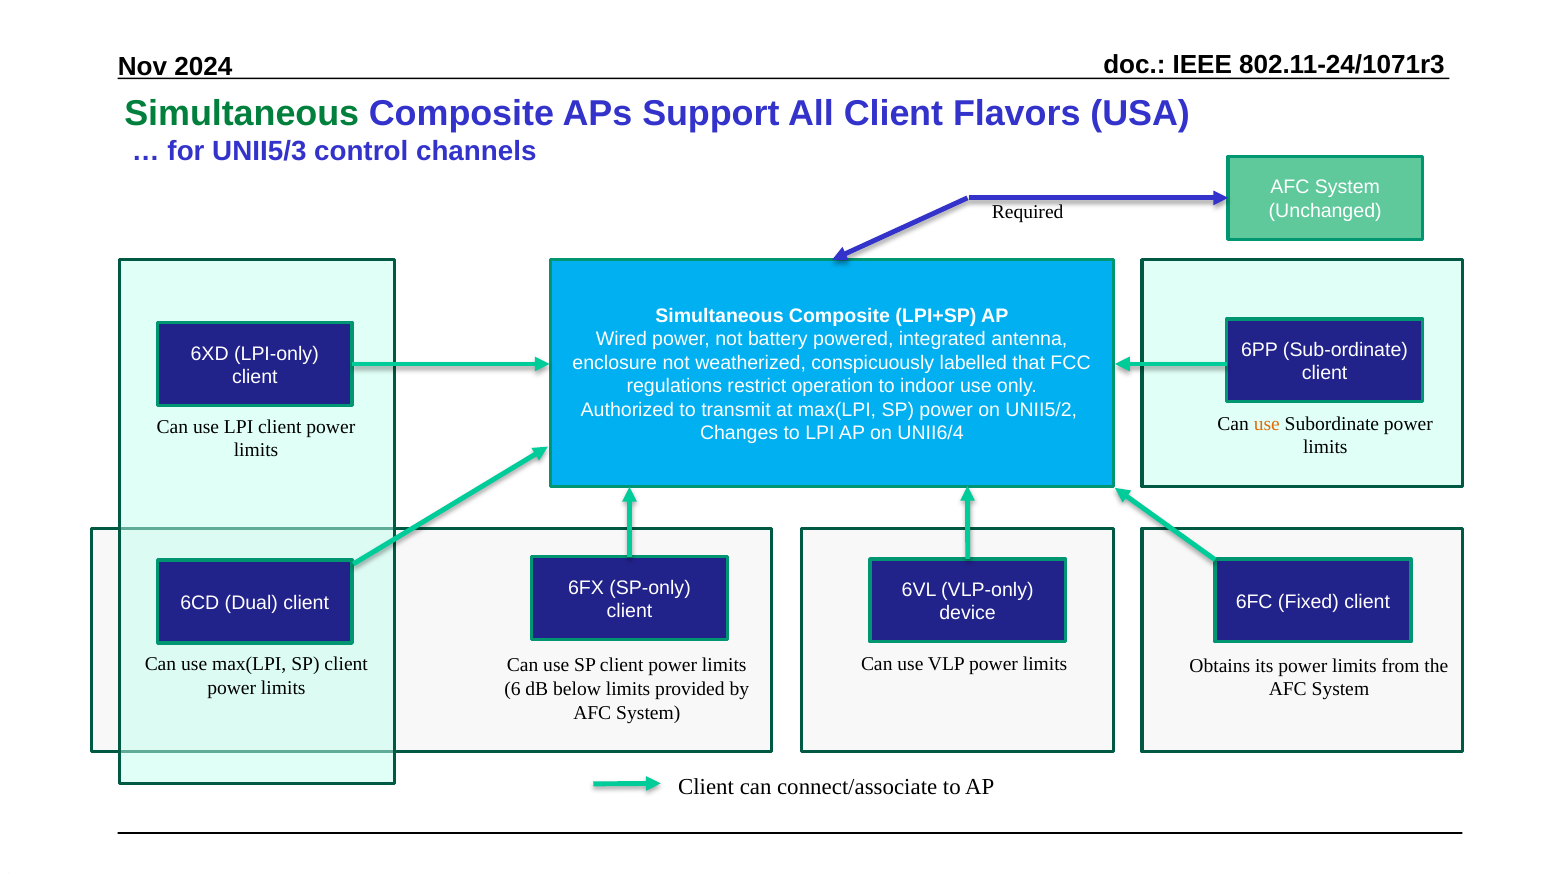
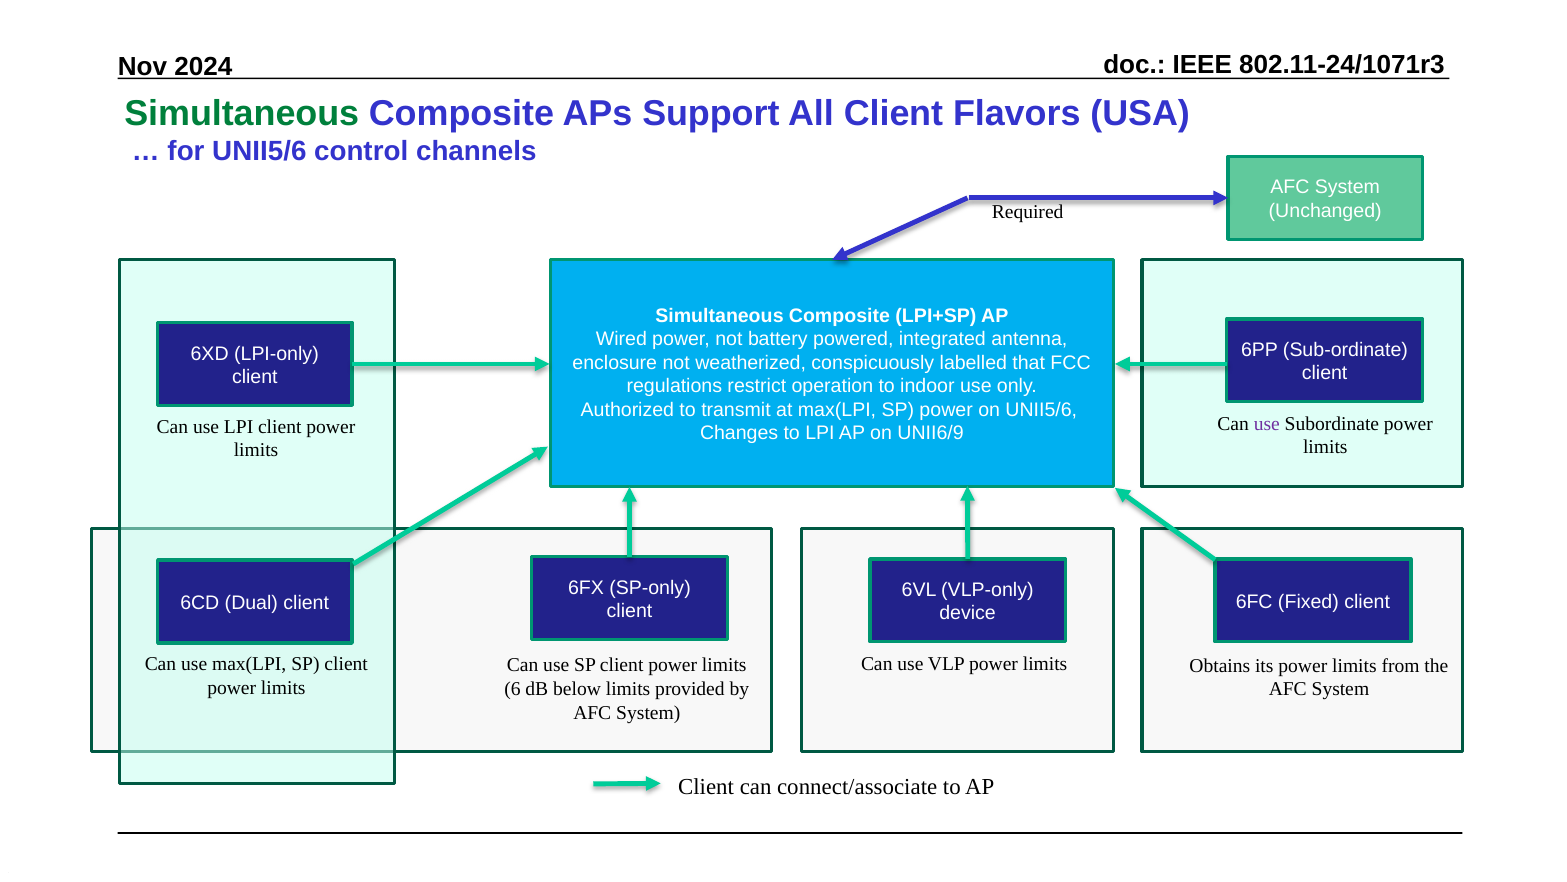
for UNII5/3: UNII5/3 -> UNII5/6 (259, 151)
on UNII5/2: UNII5/2 -> UNII5/6 (1041, 410)
use colour: orange -> purple (1267, 423)
UNII6/4: UNII6/4 -> UNII6/9 (931, 433)
